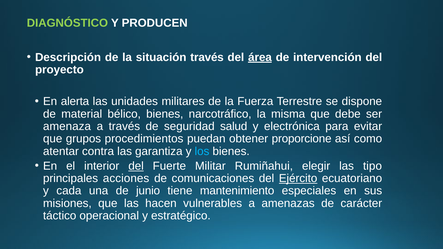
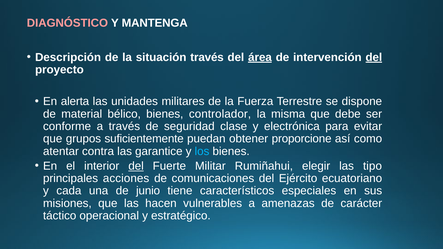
DIAGNÓSTICO colour: light green -> pink (67, 23)
PRODUCEN: PRODUCEN -> MANTENGA (155, 23)
del underline: none -> present (374, 57)
narcotráfico: narcotráfico -> controlador (220, 114)
amenaza: amenaza -> conforme (67, 126)
salud: salud -> clase (234, 126)
procedimientos: procedimientos -> suficientemente (144, 139)
garantiza: garantiza -> garantice (159, 151)
Ejército underline: present -> none (298, 179)
mantenimiento: mantenimiento -> característicos (237, 191)
